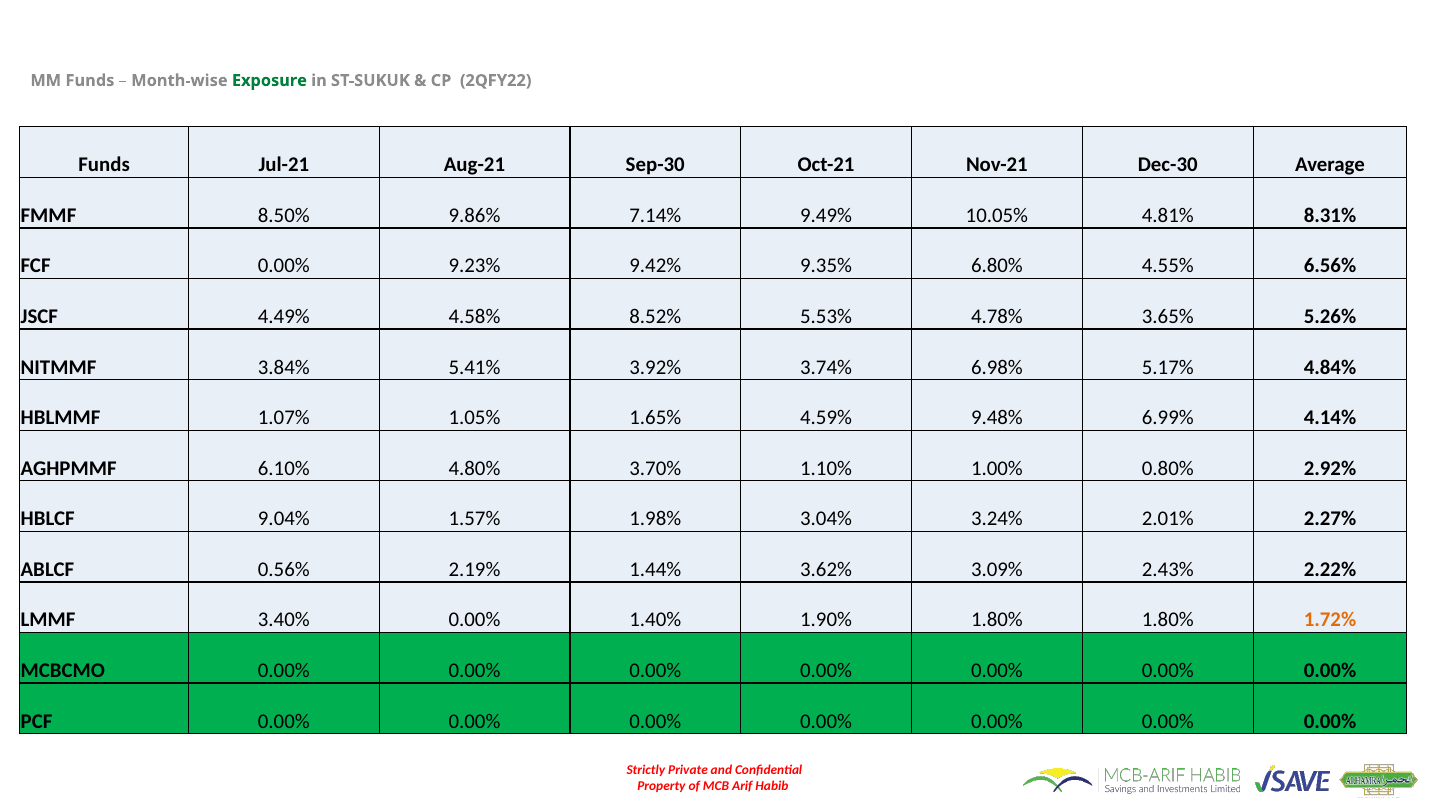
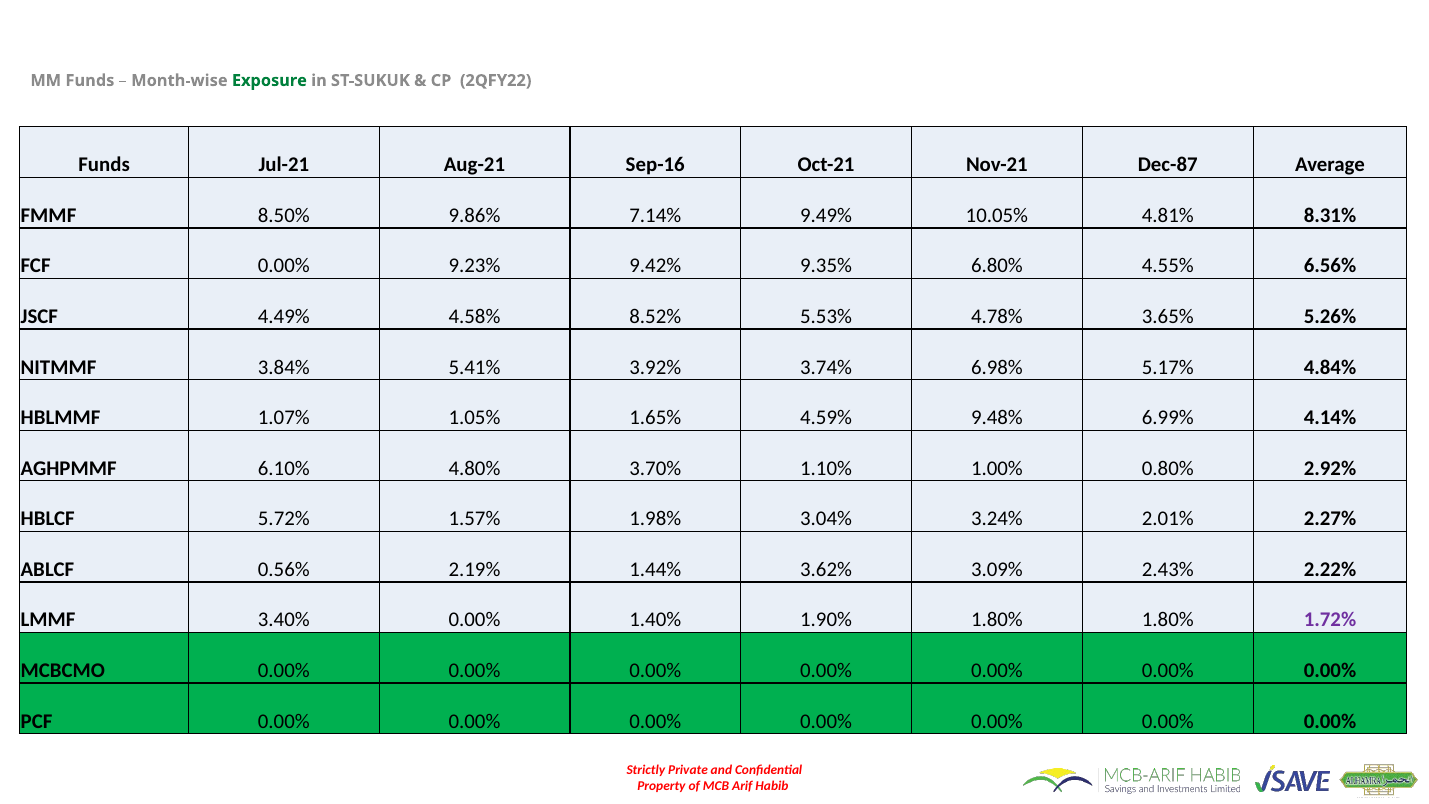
Sep-30: Sep-30 -> Sep-16 (655, 165)
Dec-30: Dec-30 -> Dec-87 (1168, 165)
9.04%: 9.04% -> 5.72% (284, 519)
1.72% colour: orange -> purple (1330, 620)
